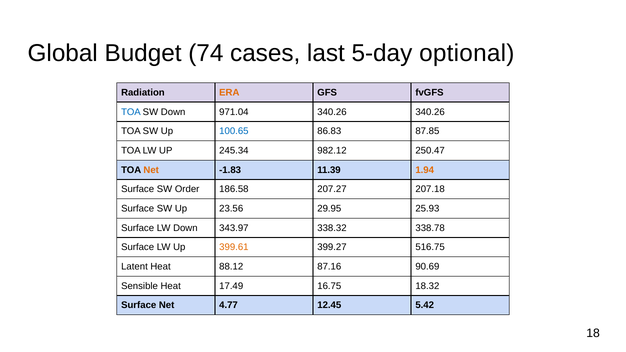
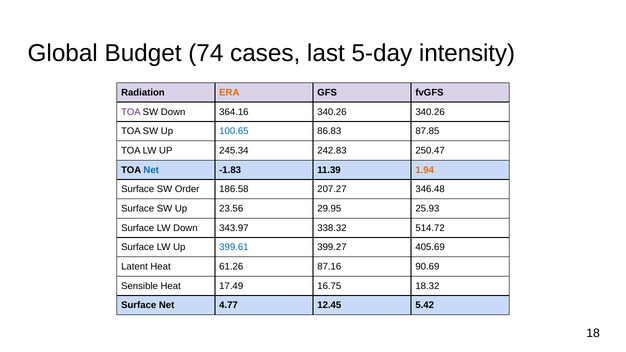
optional: optional -> intensity (467, 53)
TOA colour: blue -> purple (131, 112)
971.04: 971.04 -> 364.16 (234, 112)
982.12: 982.12 -> 242.83 (332, 151)
Net colour: orange -> blue (151, 170)
207.18: 207.18 -> 346.48 (430, 189)
338.78: 338.78 -> 514.72 (430, 228)
399.61 colour: orange -> blue (234, 247)
516.75: 516.75 -> 405.69 (430, 247)
88.12: 88.12 -> 61.26 (231, 267)
